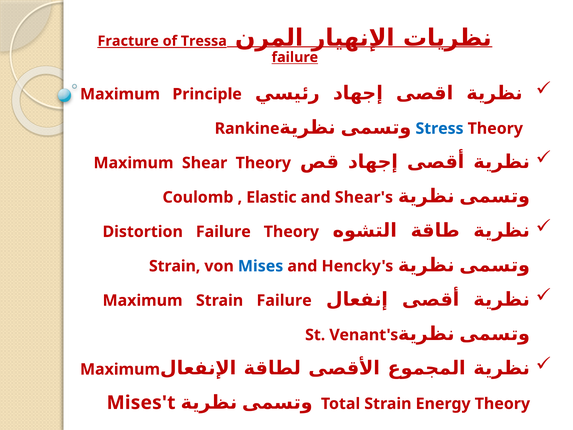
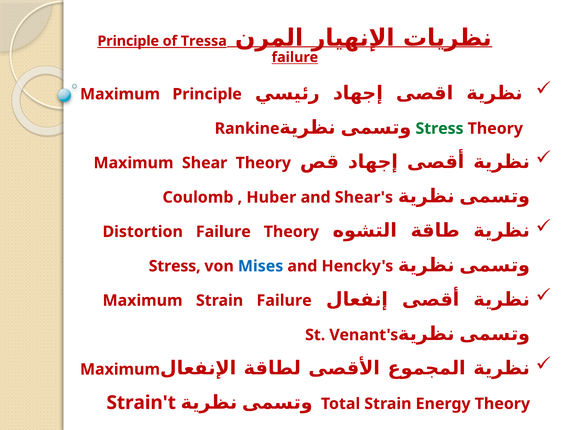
Fracture: Fracture -> Principle (128, 41)
Stress colour: blue -> green (440, 128)
Elastic: Elastic -> Huber (271, 197)
Strain: Strain -> Stress (175, 266)
Mises't: Mises't -> Strain't (141, 402)
